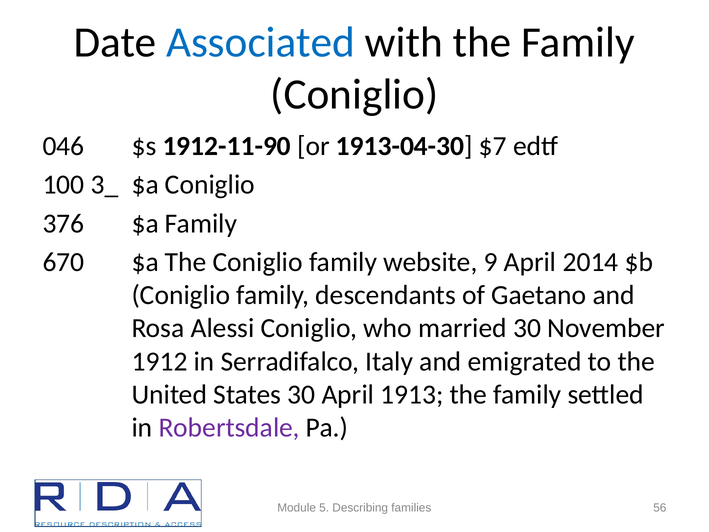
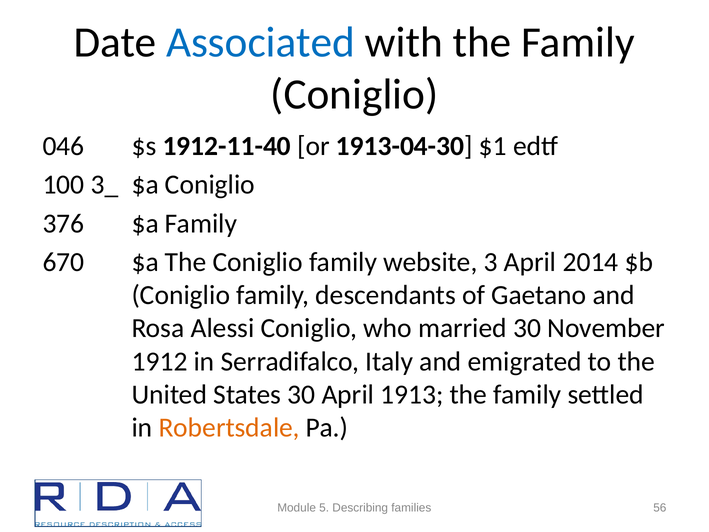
1912-11-90: 1912-11-90 -> 1912-11-40 (227, 146)
$7: $7 -> $1 (493, 146)
9: 9 -> 3 (491, 262)
Robertsdale colour: purple -> orange (229, 428)
